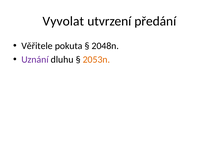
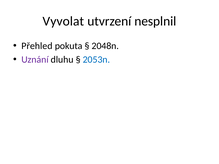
předání: předání -> nesplnil (155, 21)
Věřitele: Věřitele -> Přehled (37, 46)
2053n colour: orange -> blue (96, 60)
